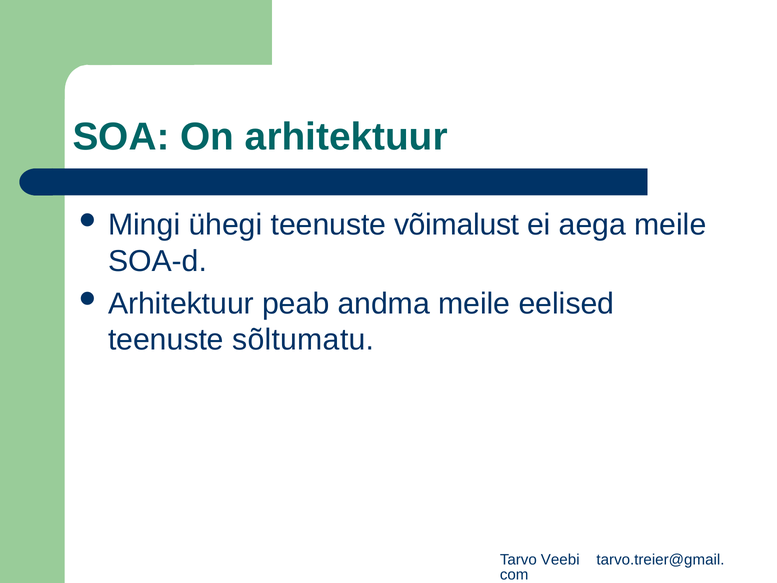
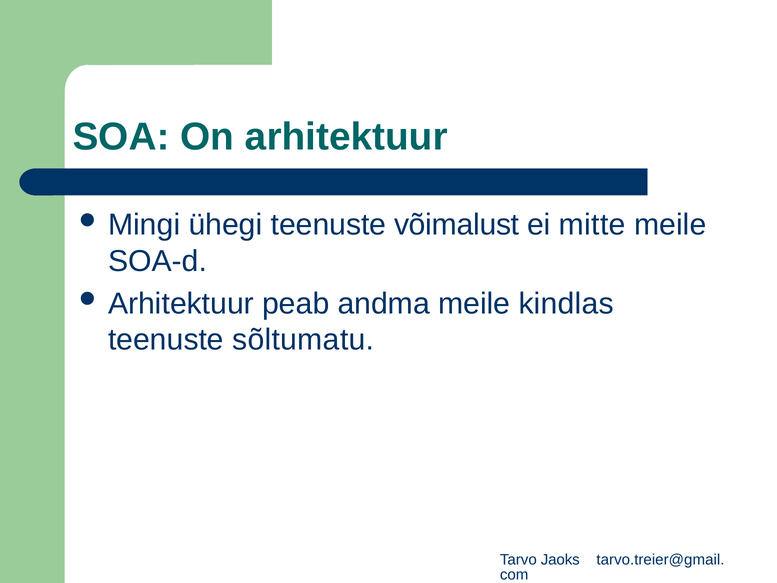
aega: aega -> mitte (592, 225)
eelised: eelised -> kindlas (566, 303)
Veebi: Veebi -> Jaoks (560, 559)
